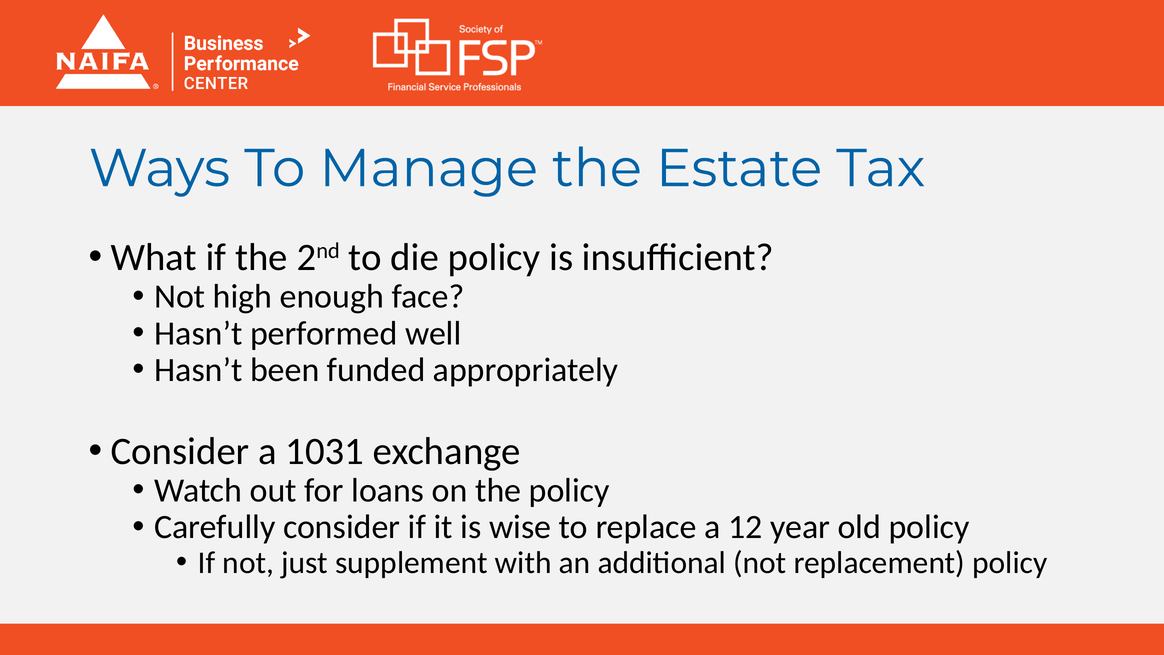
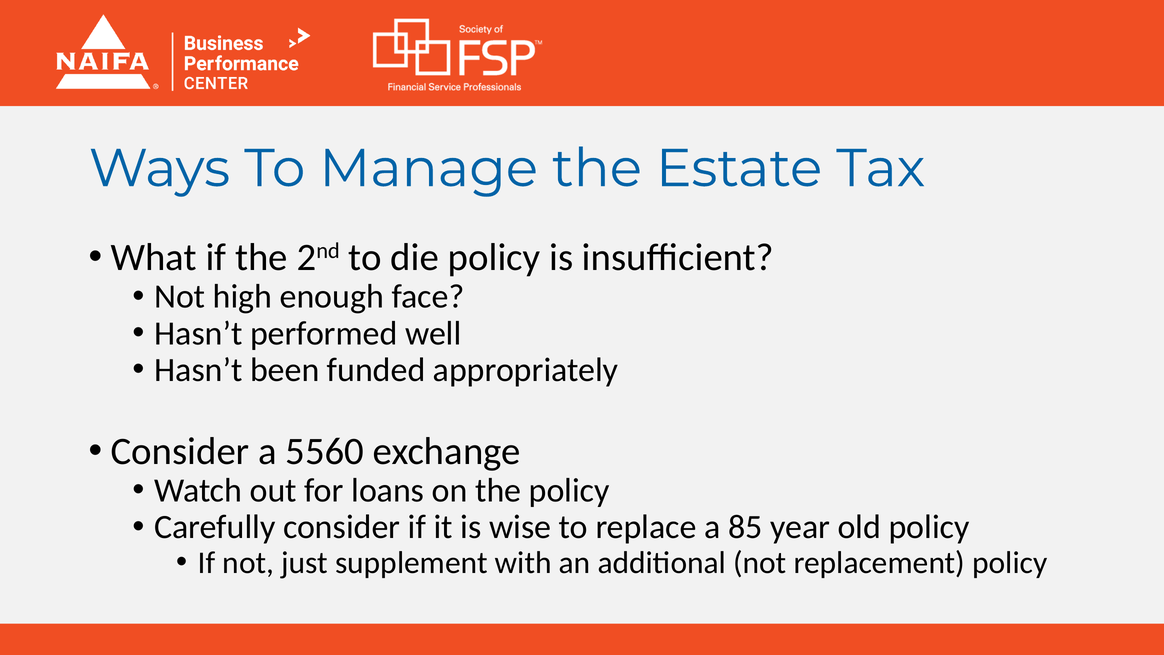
1031: 1031 -> 5560 (325, 451)
12: 12 -> 85 (745, 527)
